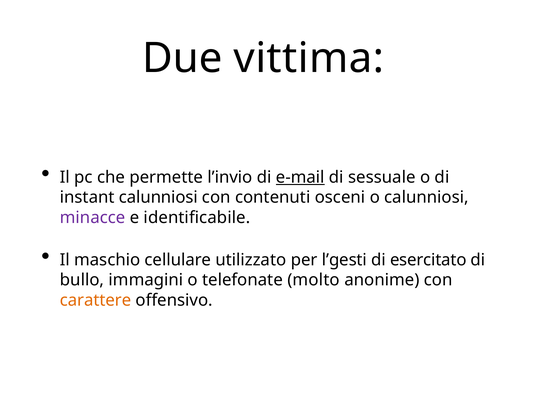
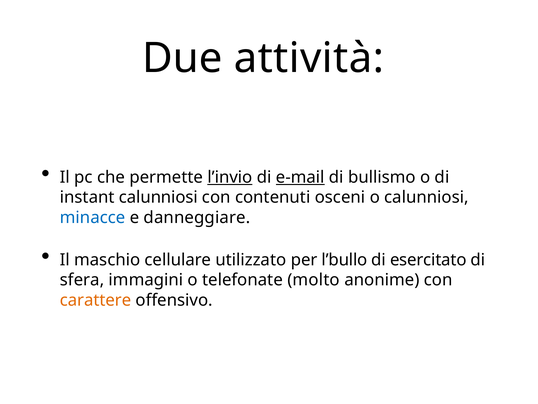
vittima: vittima -> attività (309, 58)
l’invio underline: none -> present (230, 177)
sessuale: sessuale -> bullismo (382, 177)
minacce colour: purple -> blue (93, 217)
identificabile: identificabile -> danneggiare (197, 217)
l’gesti: l’gesti -> l’bullo (344, 260)
bullo: bullo -> sfera (82, 280)
